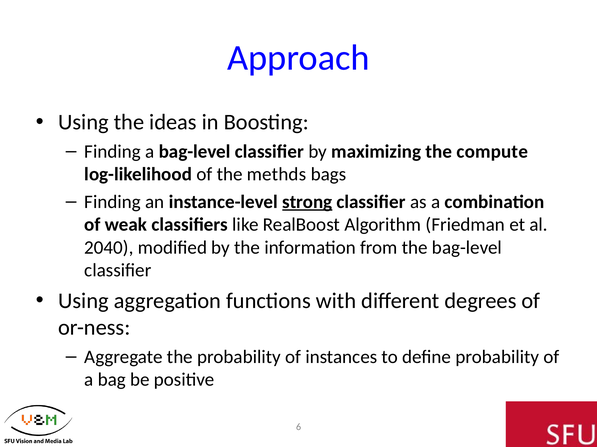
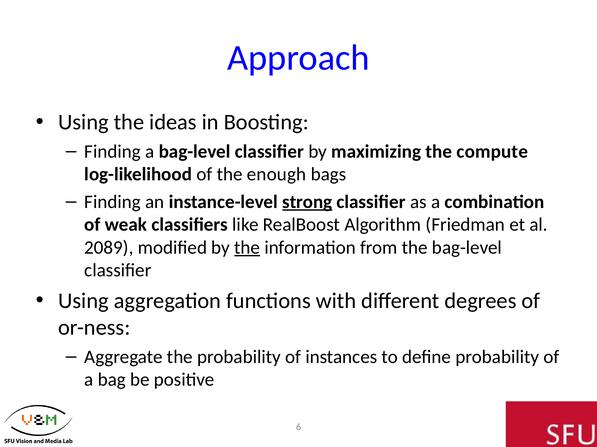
methds: methds -> enough (277, 175)
2040: 2040 -> 2089 (109, 248)
the underline: none -> present (247, 248)
